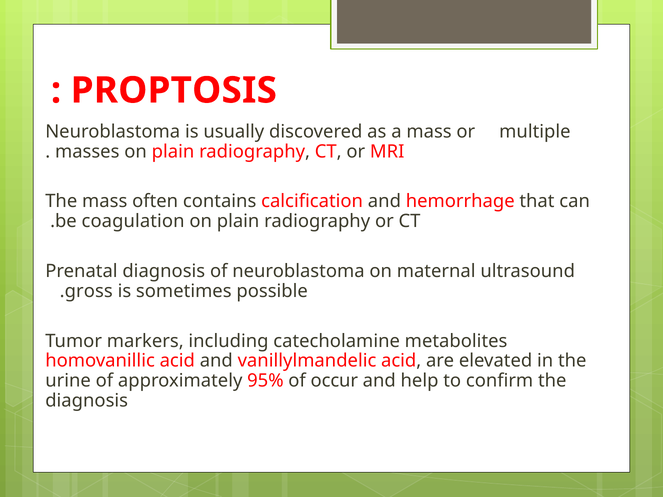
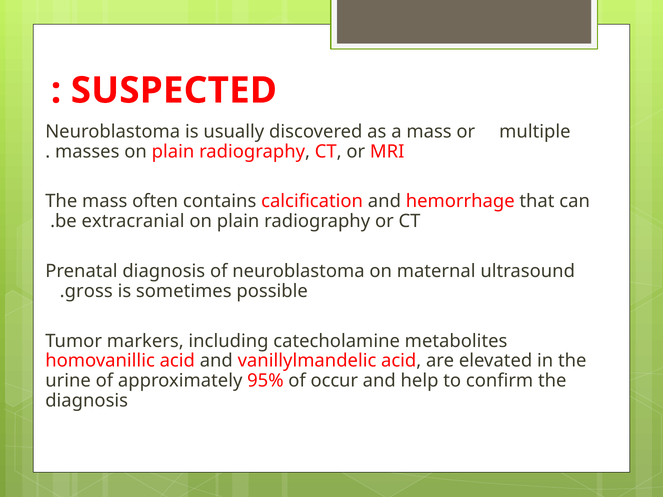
PROPTOSIS: PROPTOSIS -> SUSPECTED (174, 90)
coagulation: coagulation -> extracranial (133, 221)
